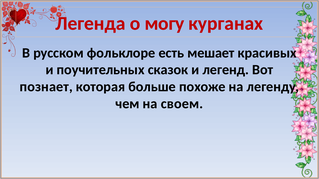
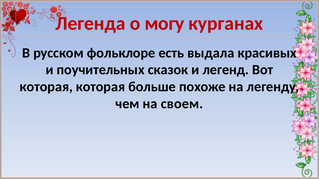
мешает: мешает -> выдала (211, 53)
познает: познает -> которая (46, 87)
